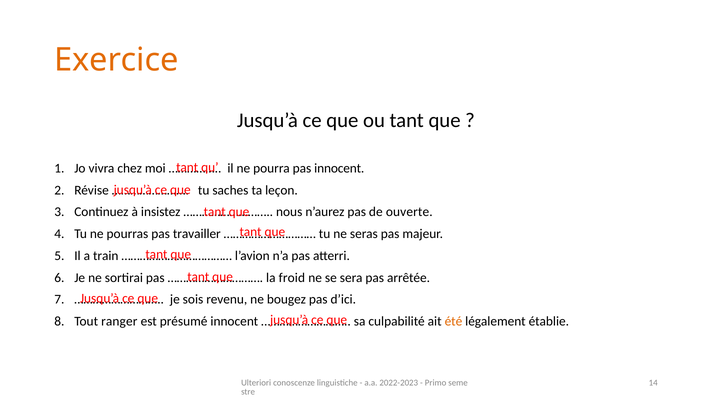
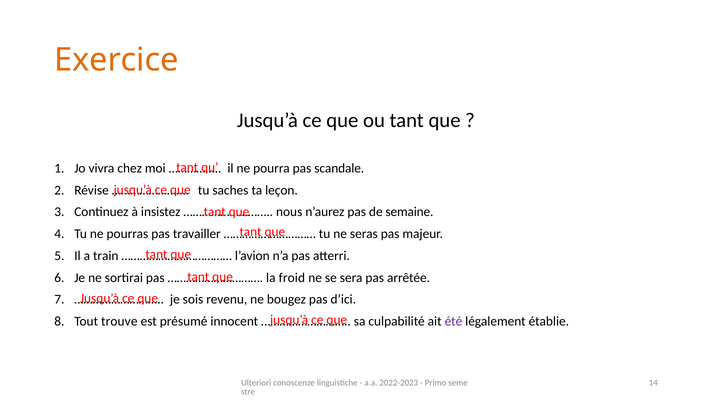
pas innocent: innocent -> scandale (339, 168)
ouverte: ouverte -> semaine (409, 212)
ranger: ranger -> trouve (119, 321)
été colour: orange -> purple (453, 321)
